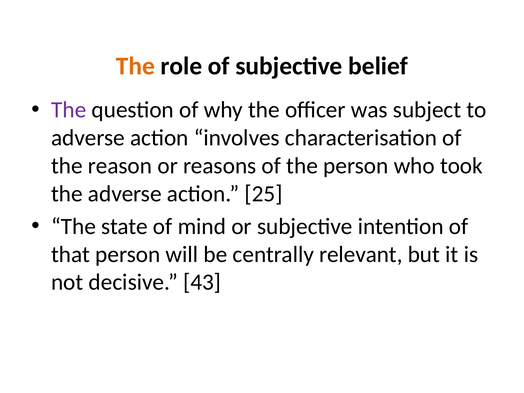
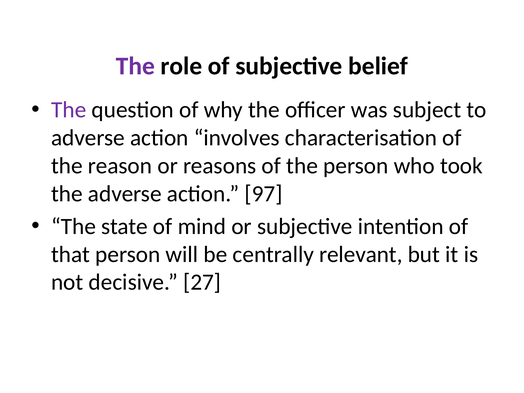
The colour: orange -> purple (135, 66)
25: 25 -> 97 (264, 194)
43: 43 -> 27 (202, 282)
